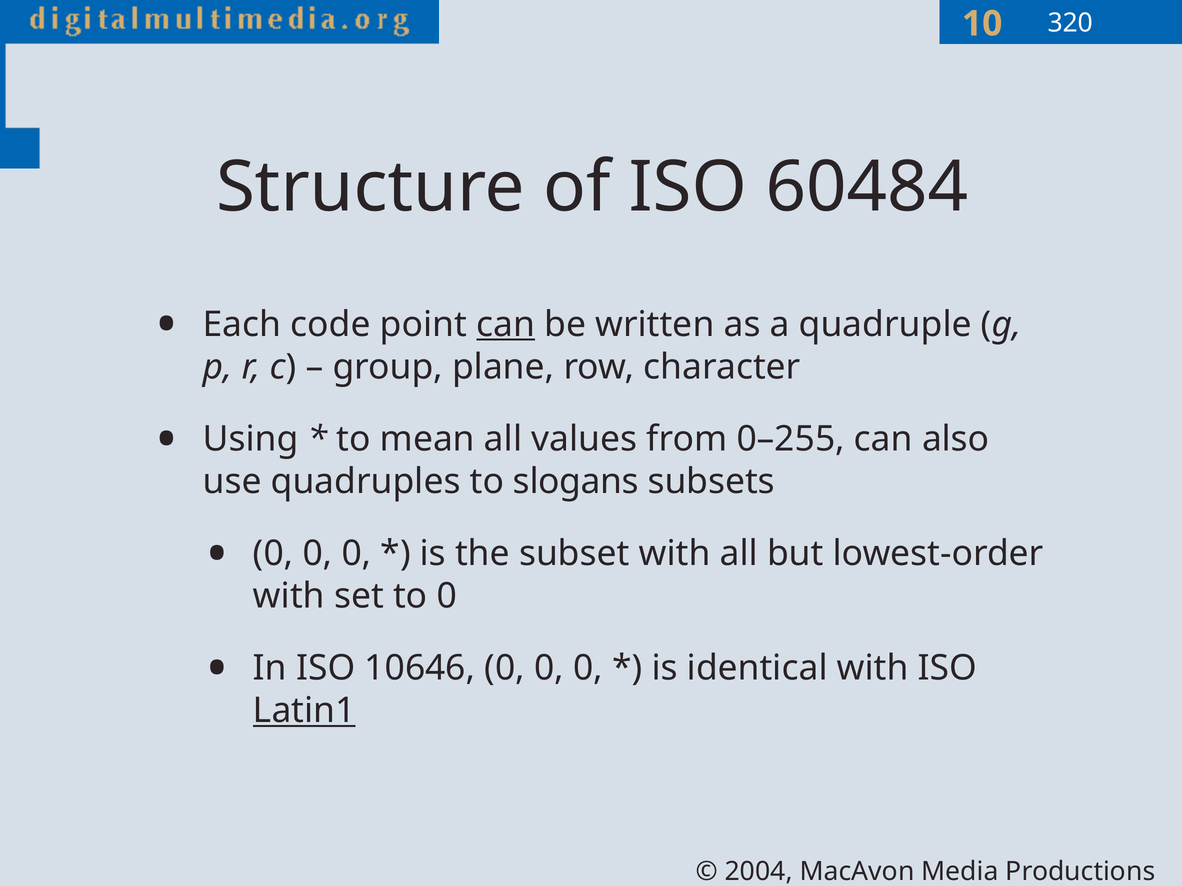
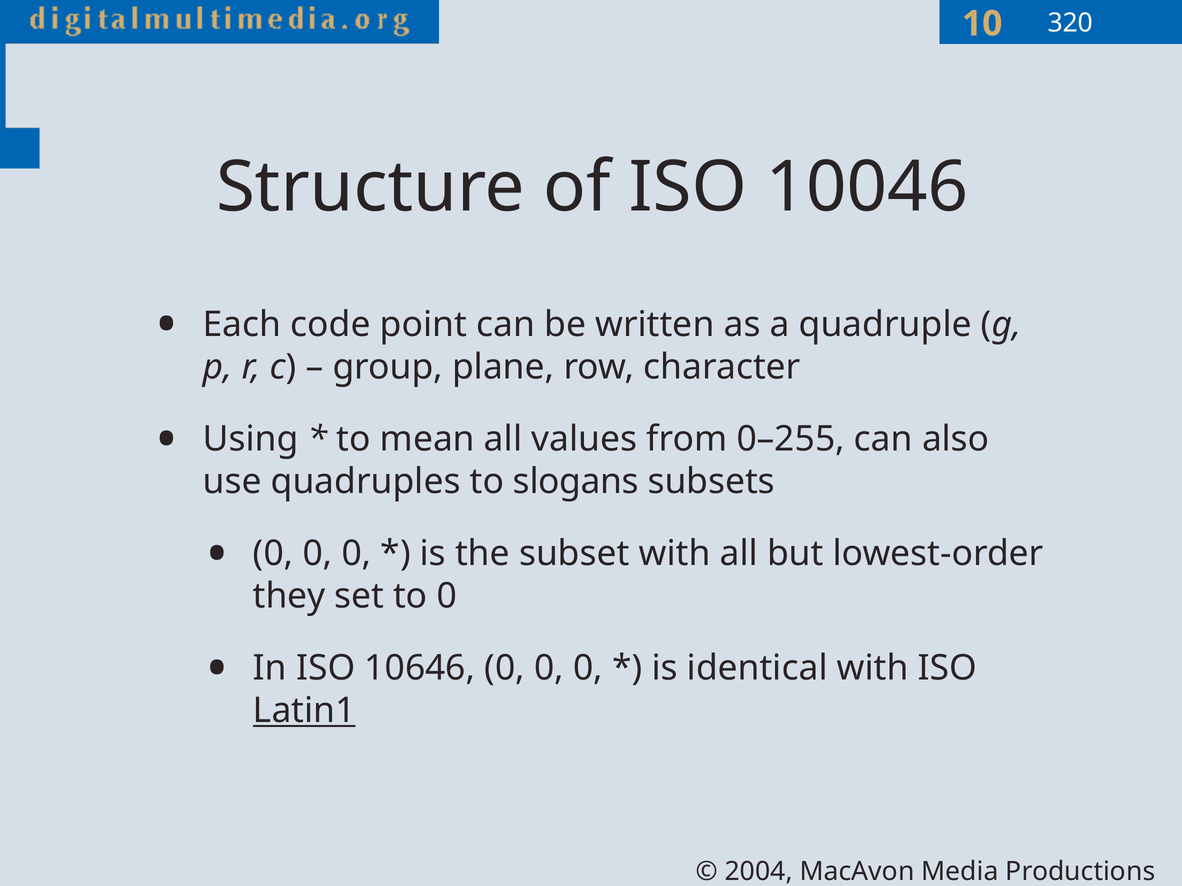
60484: 60484 -> 10046 (867, 187)
can underline: present -> none (506, 325)
with: with -> they (289, 597)
